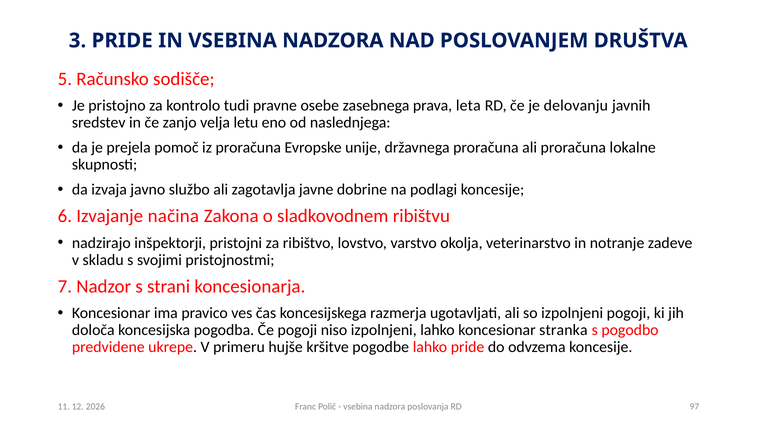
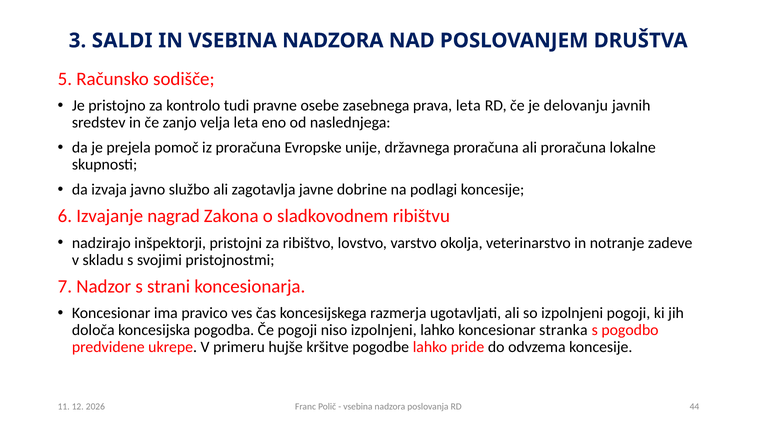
3 PRIDE: PRIDE -> SALDI (122, 41)
velja letu: letu -> leta (246, 123)
načina: načina -> nagrad (174, 216)
97: 97 -> 44 (694, 407)
